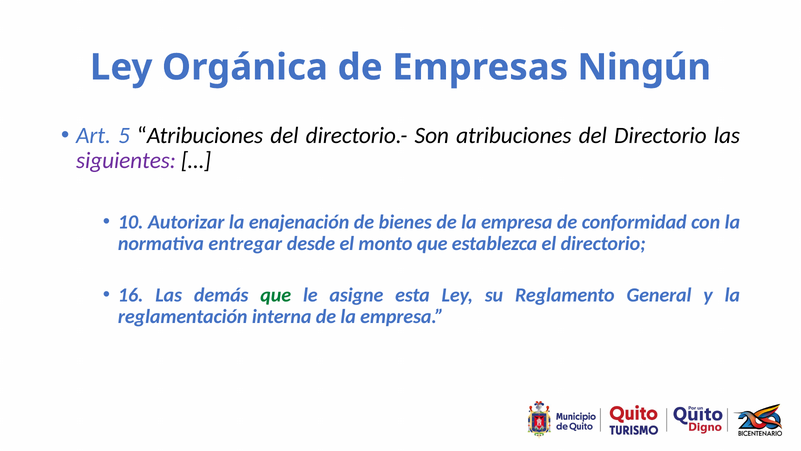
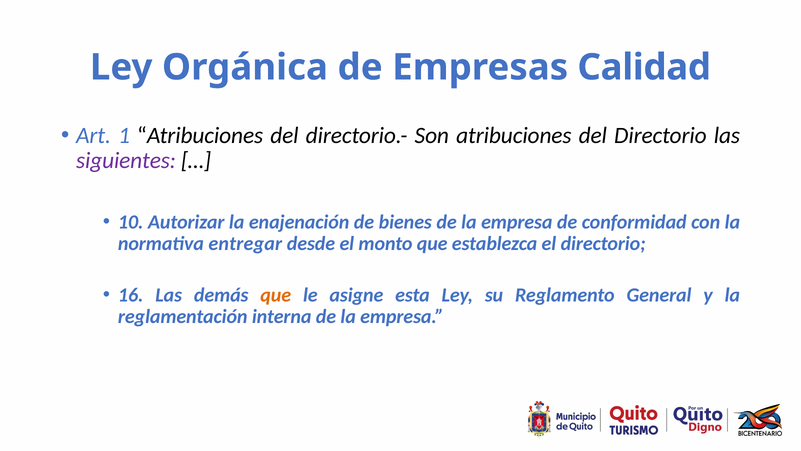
Ningún: Ningún -> Calidad (644, 67)
5: 5 -> 1 (124, 135)
que colour: green -> orange (276, 295)
